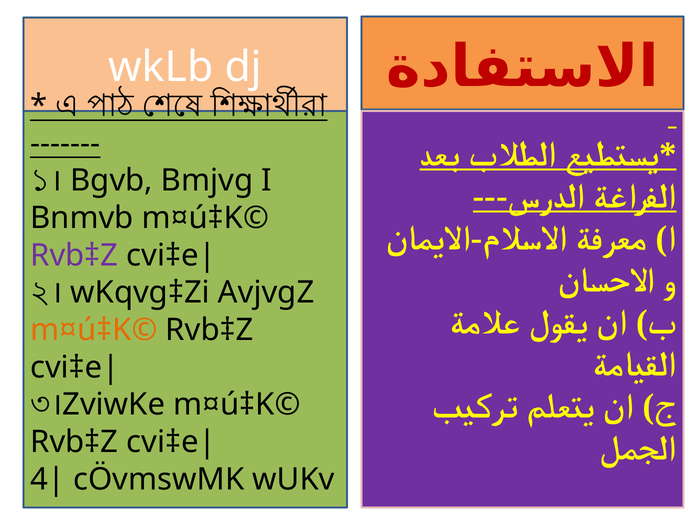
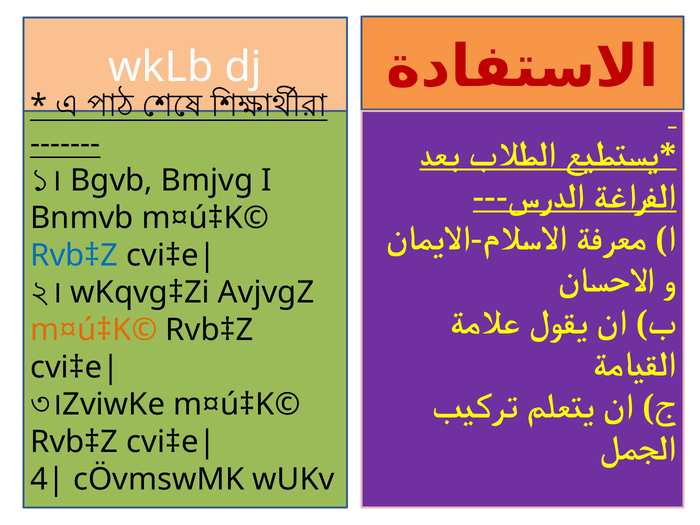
Rvb‡Z colour: purple -> blue (74, 255)
